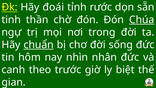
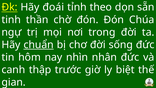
rước: rước -> theo (101, 7)
Chúa underline: present -> none (142, 20)
theo: theo -> thập (40, 70)
